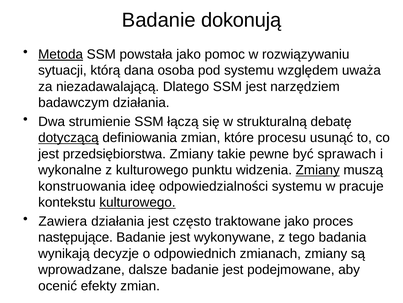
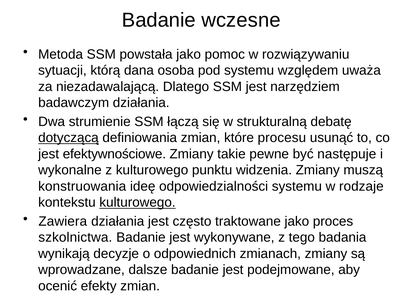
dokonują: dokonują -> wczesne (241, 20)
Metoda underline: present -> none (61, 54)
przedsiębiorstwa: przedsiębiorstwa -> efektywnościowe (114, 154)
sprawach: sprawach -> następuje (347, 154)
Zmiany underline: present -> none (318, 170)
pracuje: pracuje -> rodzaje (361, 186)
następujące: następujące -> szkolnictwa (75, 237)
